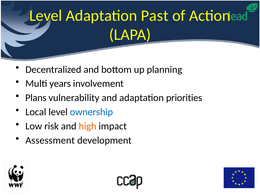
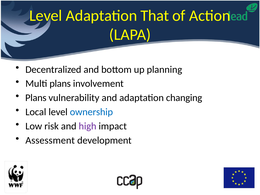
Past: Past -> That (155, 16)
Multi years: years -> plans (60, 84)
priorities: priorities -> changing (184, 98)
high colour: orange -> purple (88, 126)
